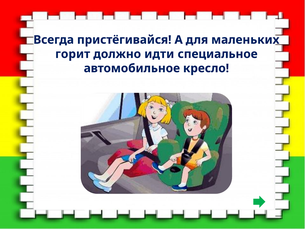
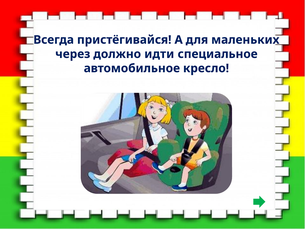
горит: горит -> через (73, 54)
